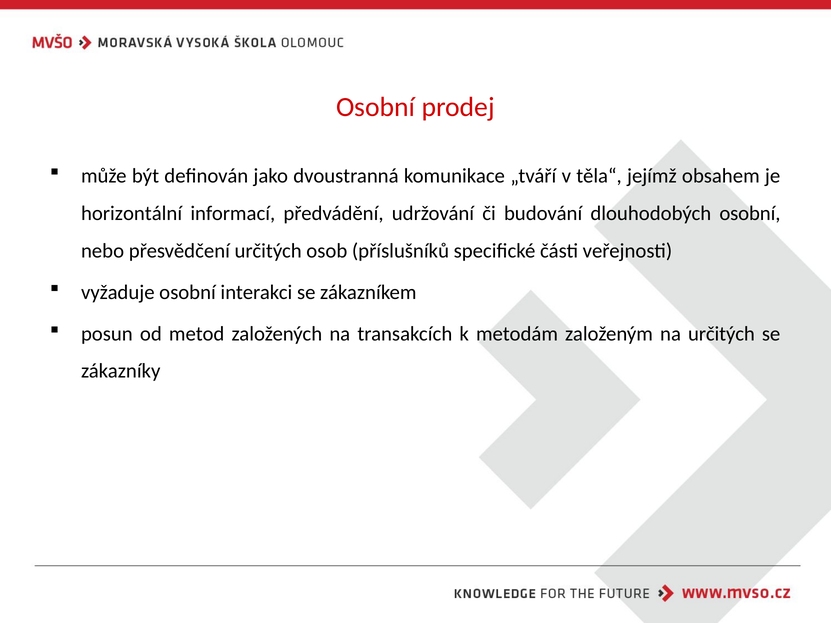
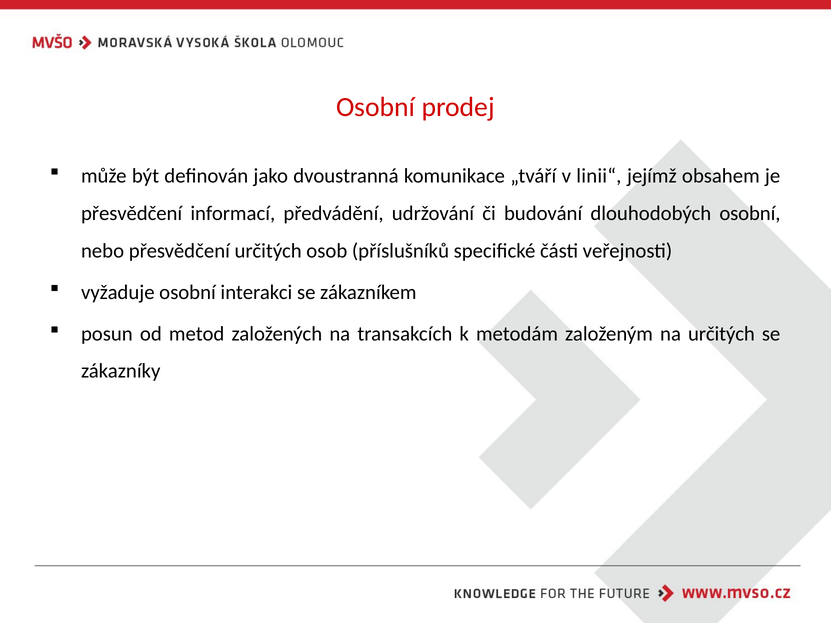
těla“: těla“ -> linii“ (599, 176)
horizontální: horizontální -> přesvědčení (132, 213)
